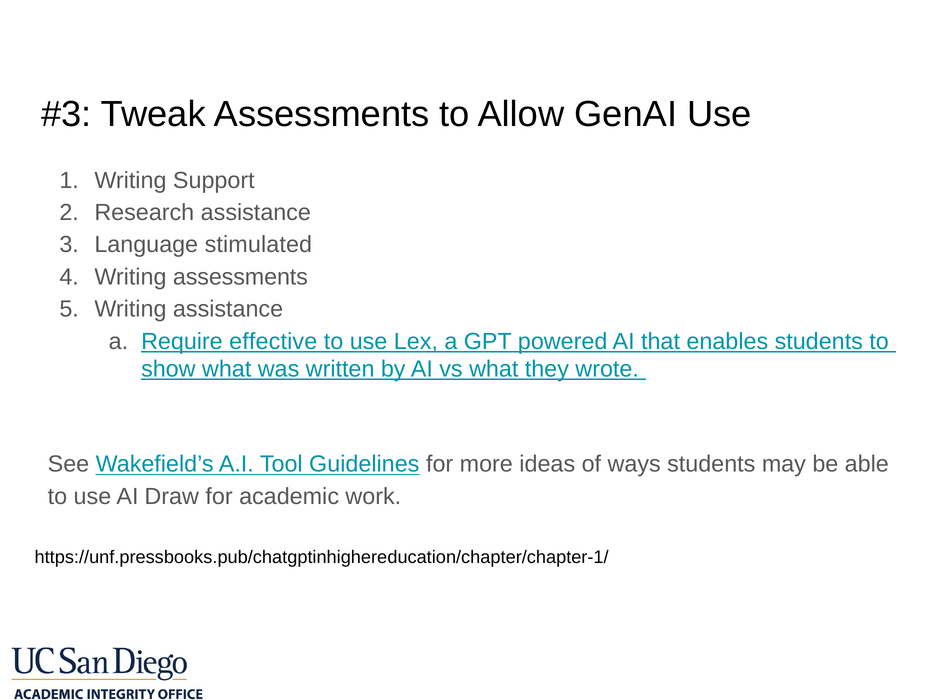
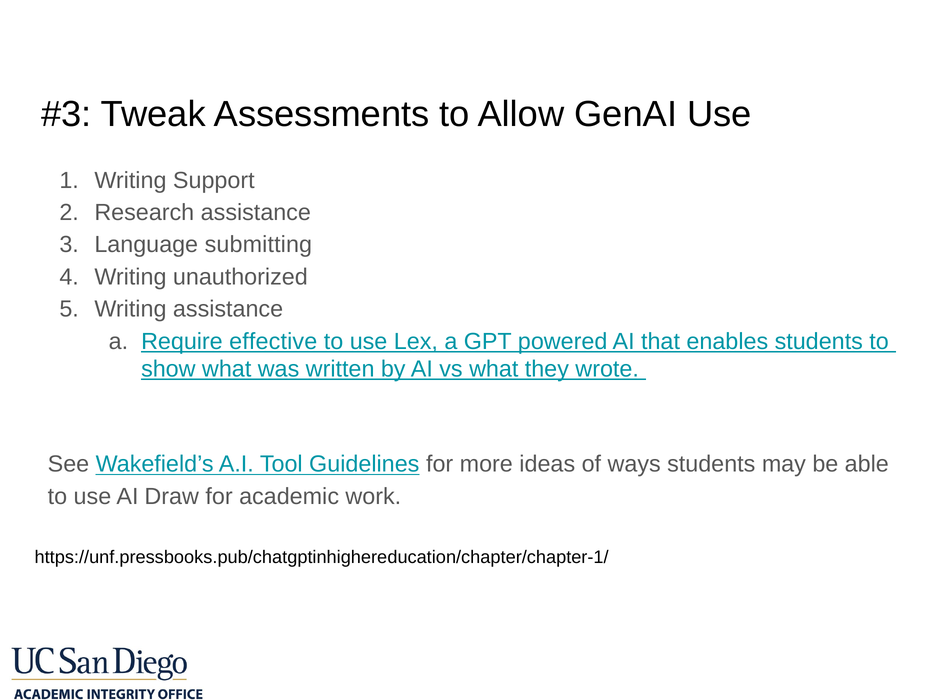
stimulated: stimulated -> submitting (258, 245)
Writing assessments: assessments -> unauthorized (240, 277)
